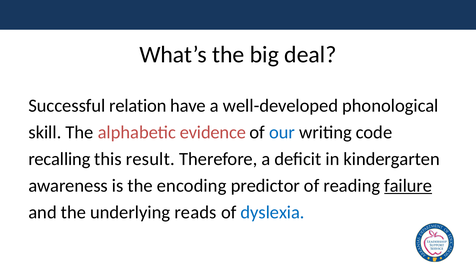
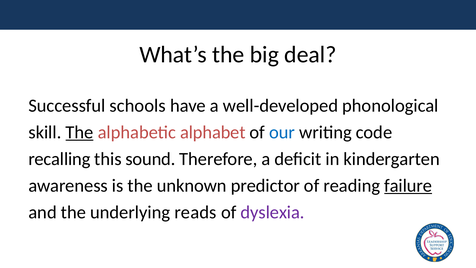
relation: relation -> schools (138, 105)
The underline: none -> present (80, 132)
evidence: evidence -> alphabet (213, 132)
result: result -> sound (151, 159)
encoding: encoding -> unknown (192, 185)
dyslexia colour: blue -> purple (273, 212)
